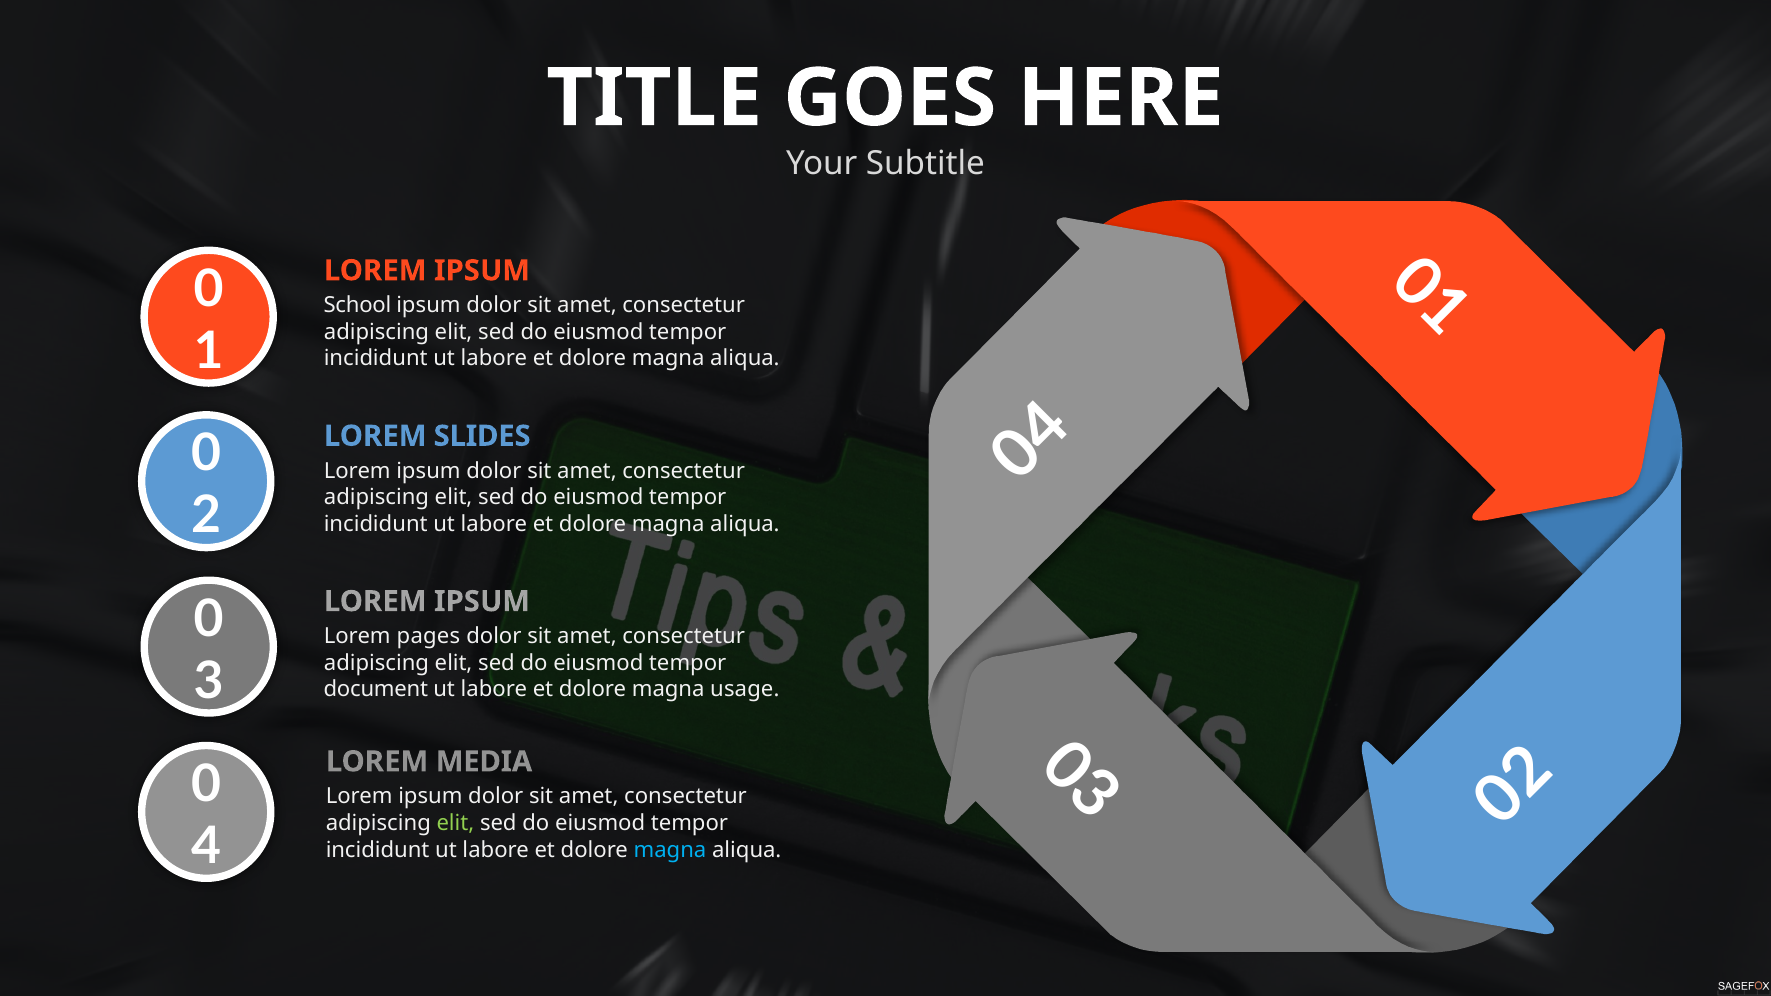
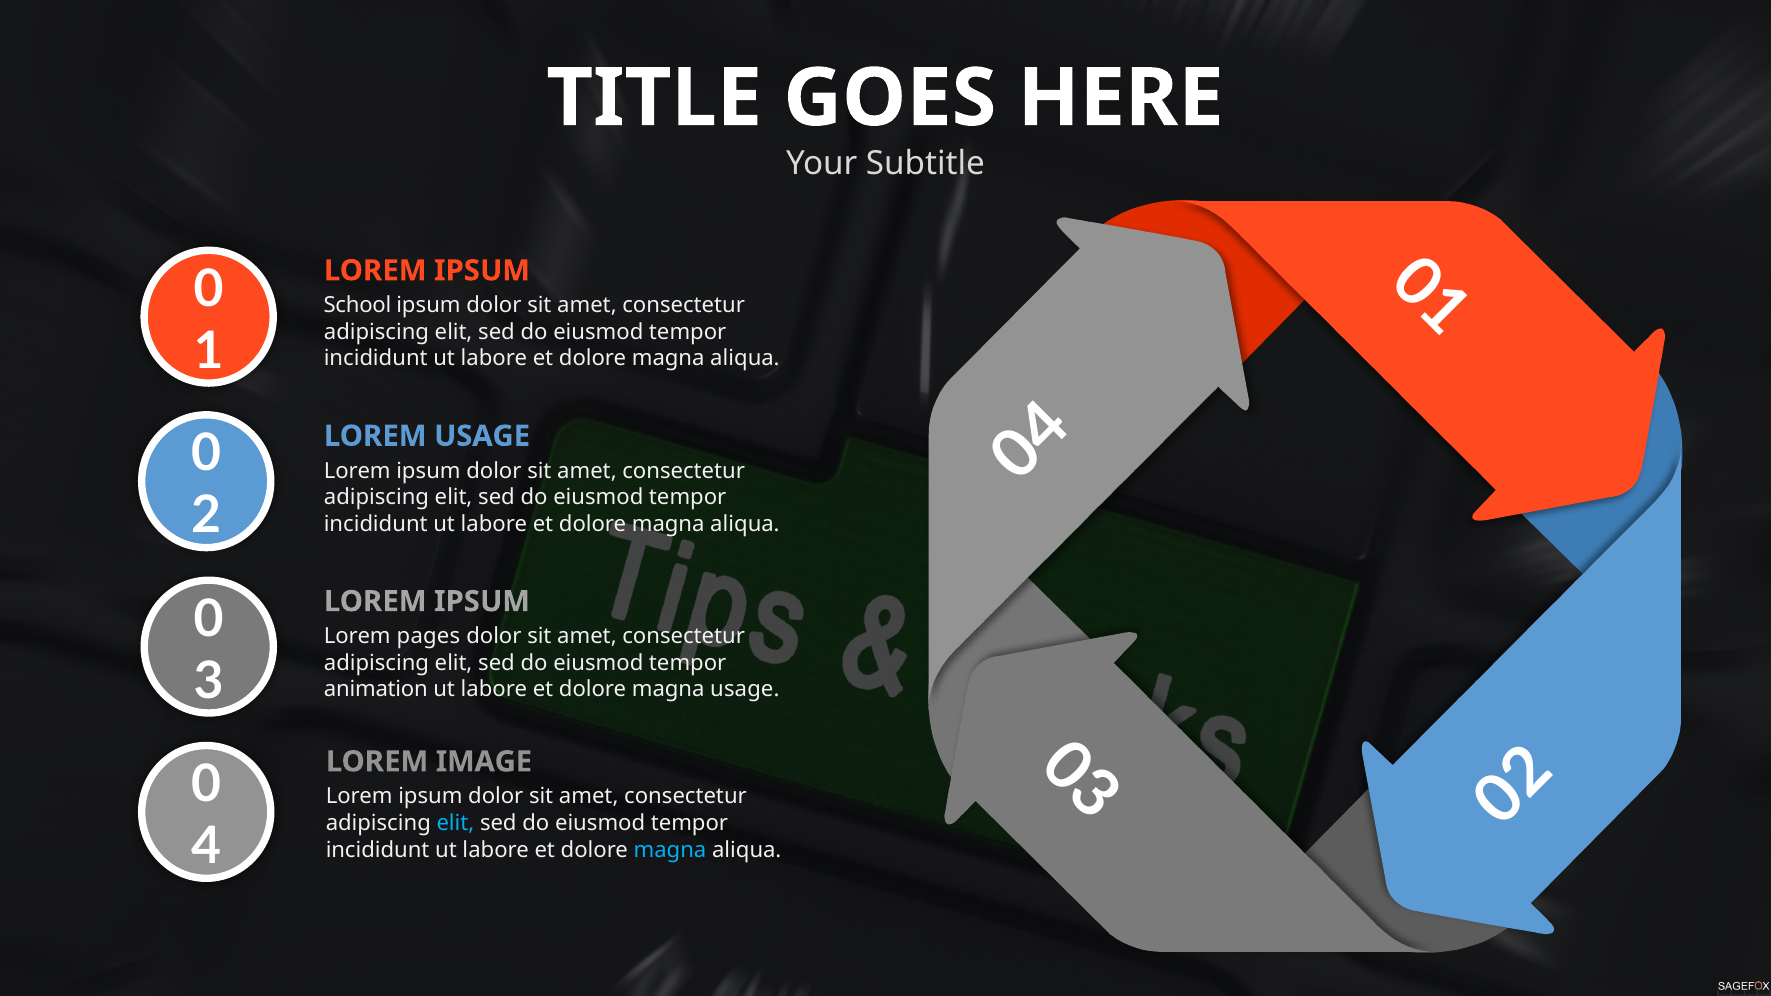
LOREM SLIDES: SLIDES -> USAGE (482, 436)
document: document -> animation (376, 690)
MEDIA: MEDIA -> IMAGE (484, 762)
elit colour: light green -> light blue (455, 823)
